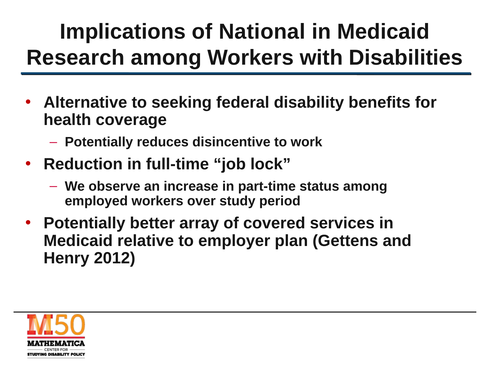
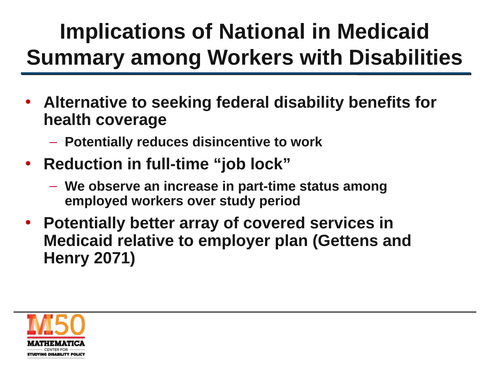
Research: Research -> Summary (76, 58)
2012: 2012 -> 2071 (115, 258)
